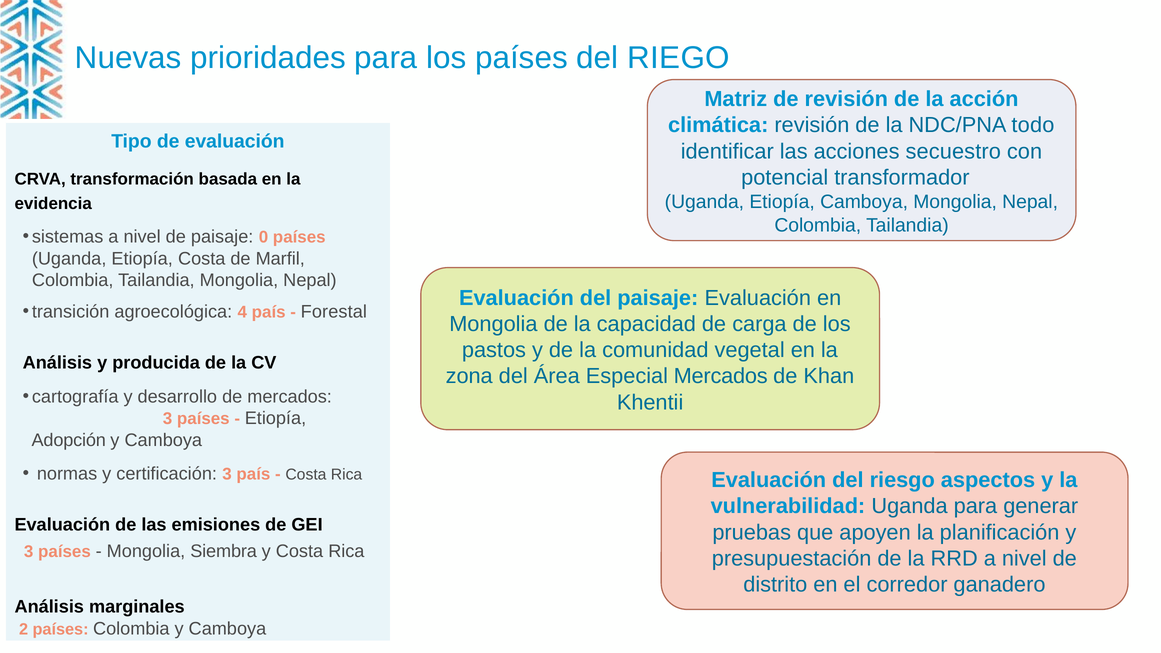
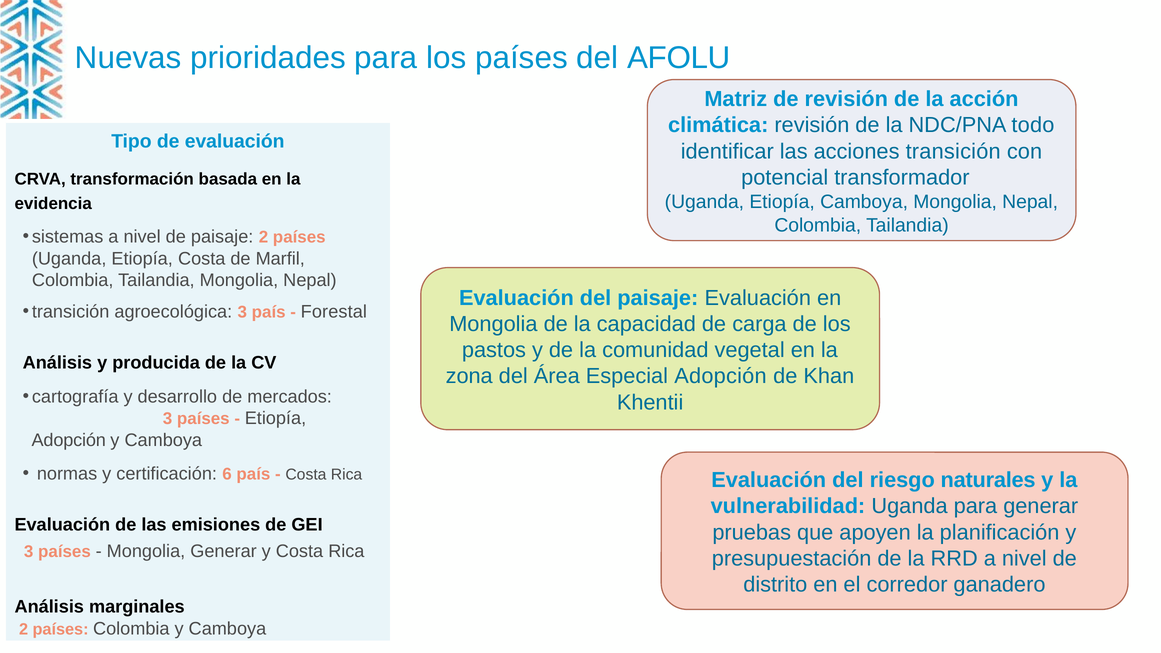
RIEGO: RIEGO -> AFOLU (679, 58)
acciones secuestro: secuestro -> transición (953, 151)
paisaje 0: 0 -> 2 (263, 237)
agroecológica 4: 4 -> 3 (242, 312)
Especial Mercados: Mercados -> Adopción (720, 376)
certificación 3: 3 -> 6 (227, 474)
aspectos: aspectos -> naturales (988, 480)
Mongolia Siembra: Siembra -> Generar (224, 551)
